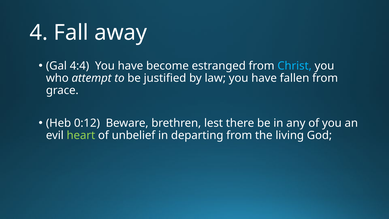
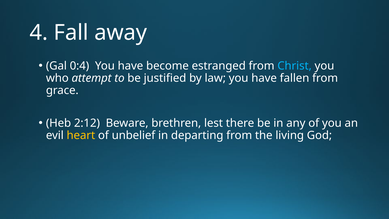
4:4: 4:4 -> 0:4 (79, 66)
0:12: 0:12 -> 2:12 (87, 123)
heart colour: light green -> yellow (81, 135)
